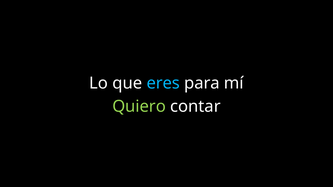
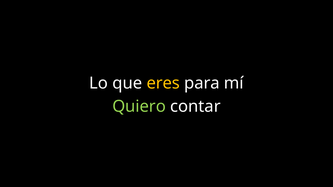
eres colour: light blue -> yellow (163, 83)
